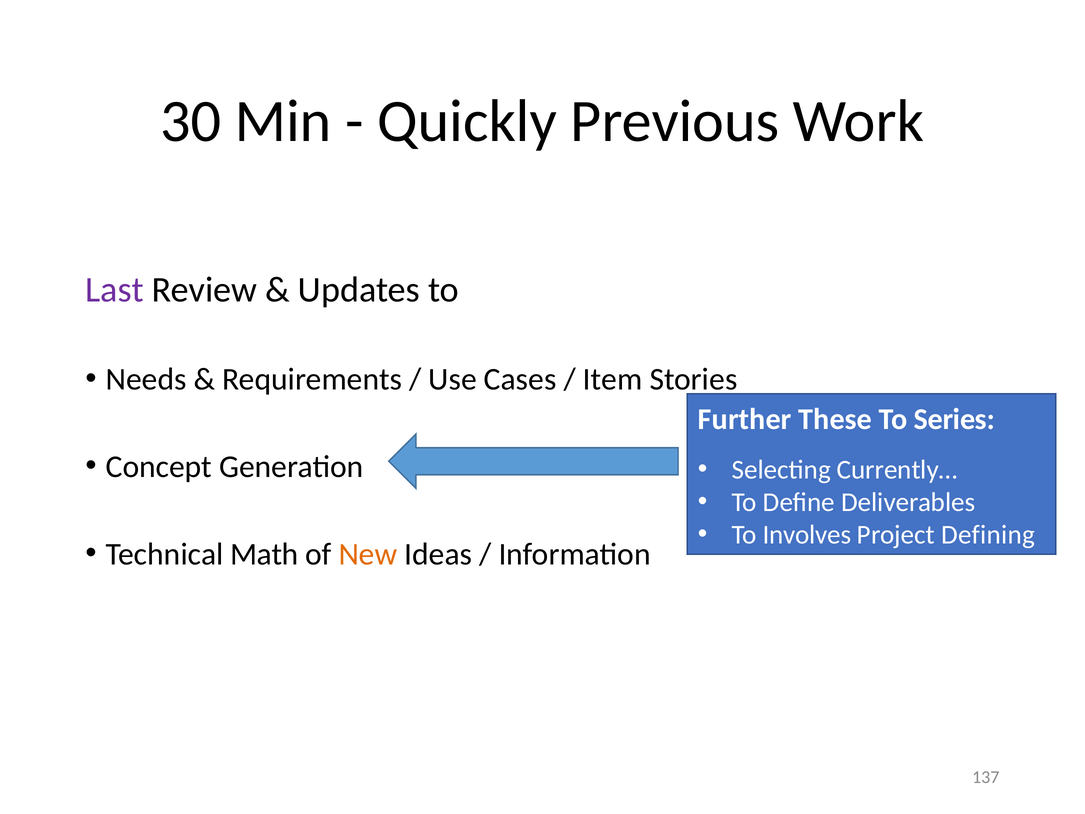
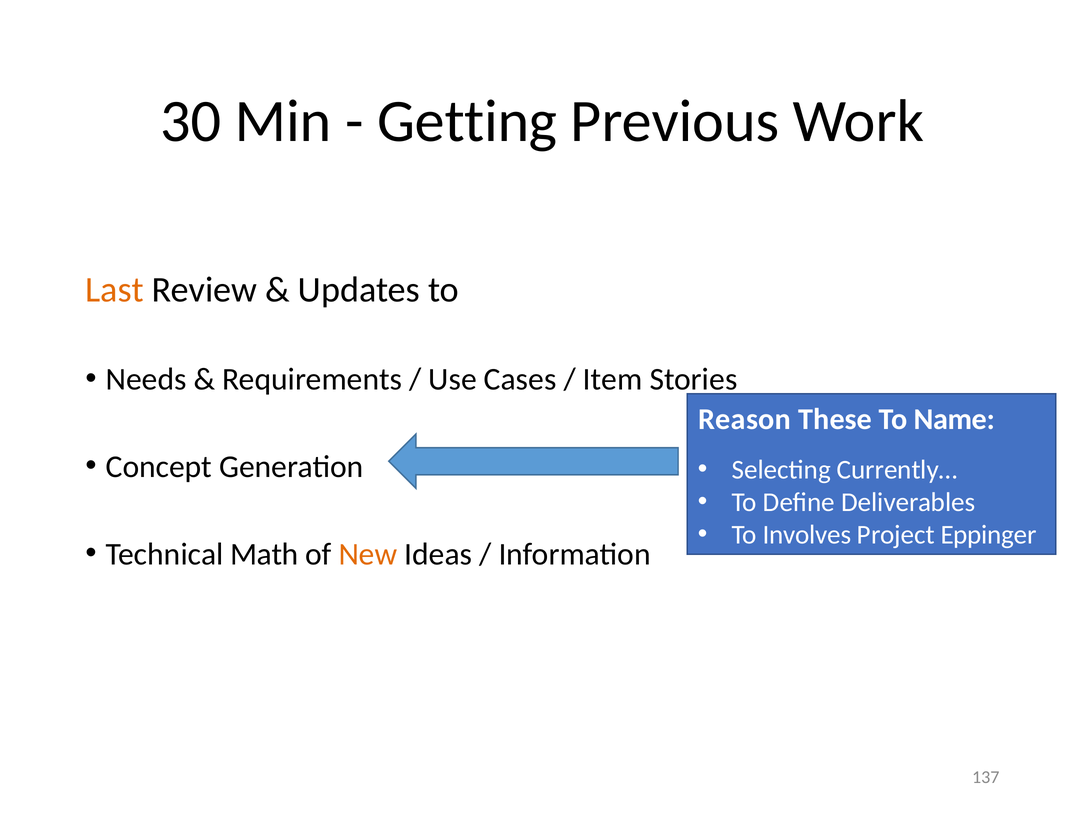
Quickly: Quickly -> Getting (467, 122)
Last colour: purple -> orange (115, 290)
Further: Further -> Reason (745, 419)
Series: Series -> Name (954, 419)
Defining: Defining -> Eppinger (988, 535)
